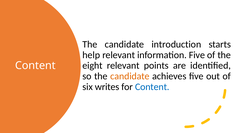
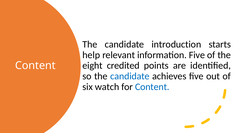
eight relevant: relevant -> credited (123, 65)
candidate colour: orange -> blue (130, 76)
writes: writes -> watch (107, 87)
